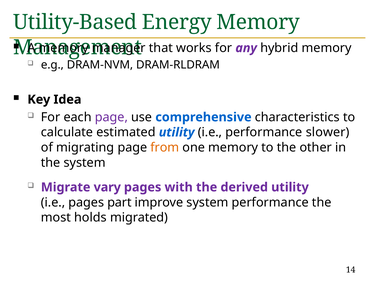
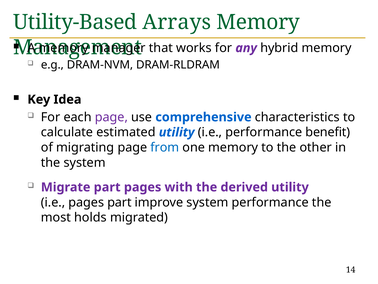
Energy: Energy -> Arrays (177, 22)
slower: slower -> benefit (328, 132)
from colour: orange -> blue (165, 147)
Migrate vary: vary -> part (107, 187)
